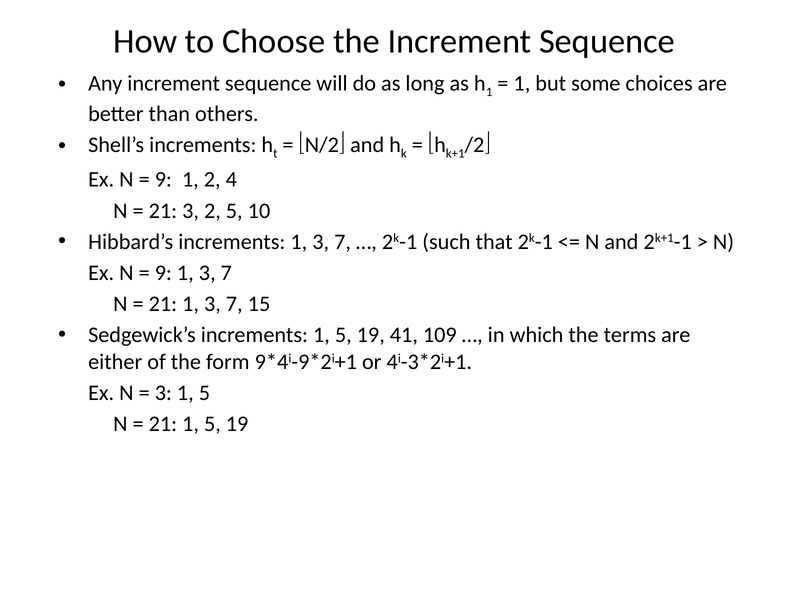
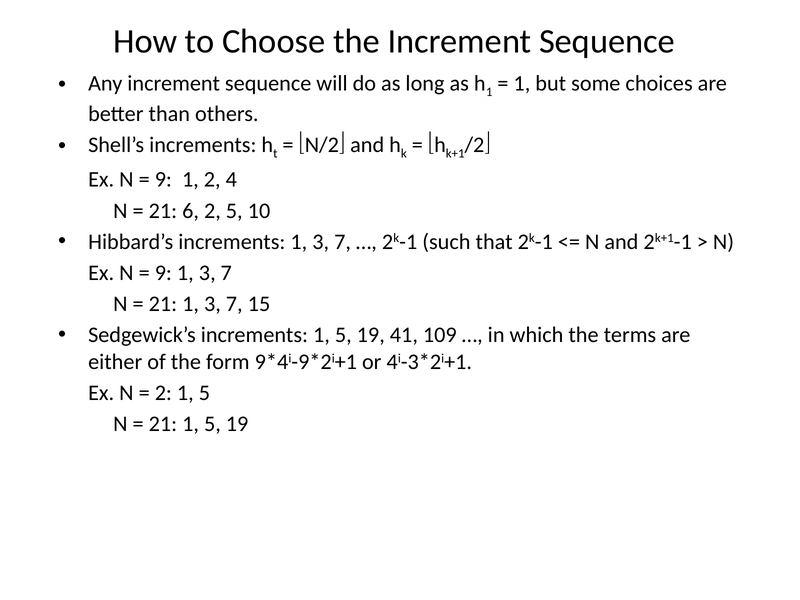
21 3: 3 -> 6 (191, 211)
3: 3 -> 2 (163, 393)
